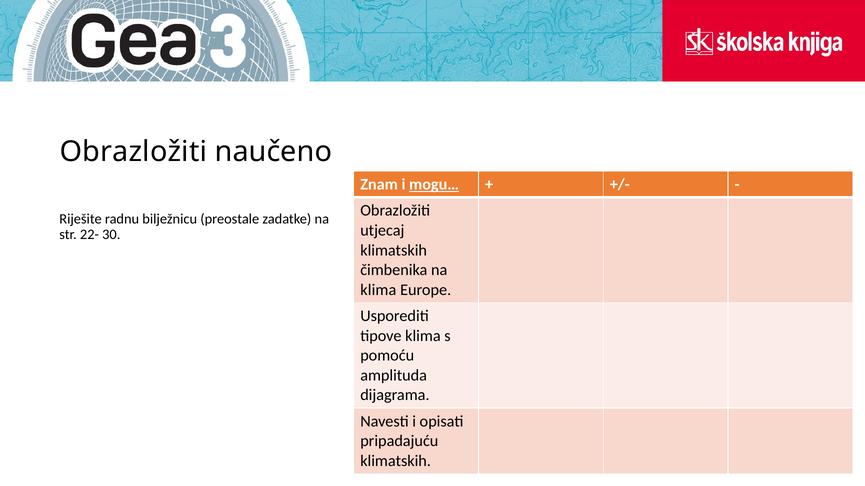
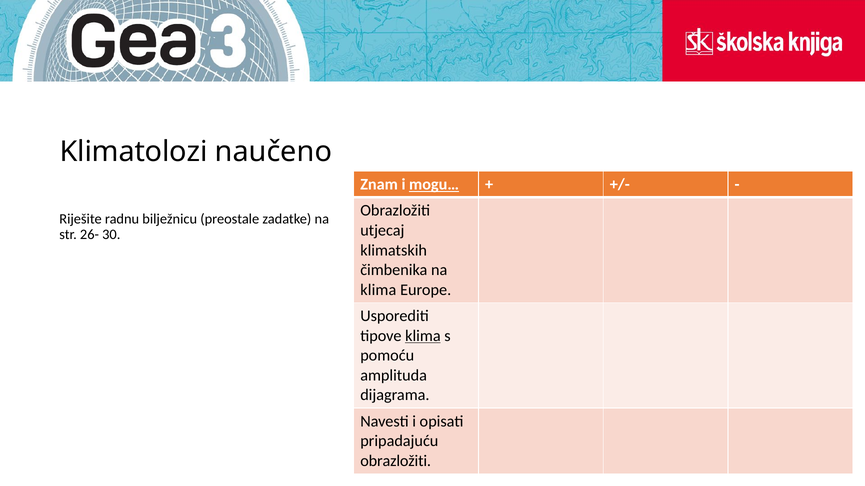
Obrazložiti: Obrazložiti -> Klimatolozi (134, 152)
22-: 22- -> 26- (89, 235)
klima underline: none -> present (423, 336)
klimatskih: klimatskih -> obrazložiti (396, 461)
